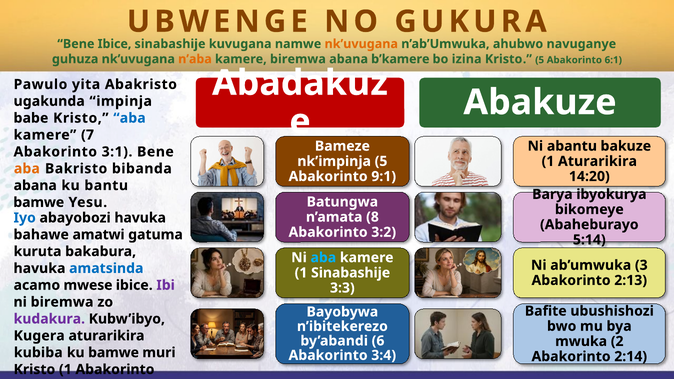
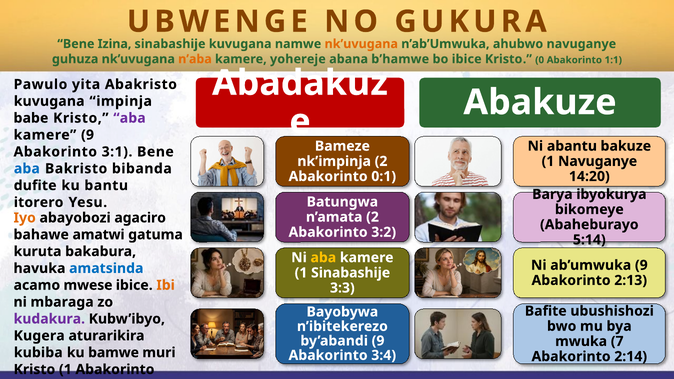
Bene Ibice: Ibice -> Izina (115, 44)
kamere biremwa: biremwa -> yohereje (298, 59)
b’kamere: b’kamere -> b’hamwe (400, 59)
bo izina: izina -> ibice (467, 59)
Kristo 5: 5 -> 0 (540, 60)
6:1: 6:1 -> 1:1 (613, 60)
ugakunda: ugakunda -> kuvugana (49, 101)
aba colour: blue -> purple (130, 118)
kamere 7: 7 -> 9 (87, 135)
5: 5 -> 2 (381, 161)
1 Aturarikira: Aturarikira -> Navuganye (598, 161)
aba colour: orange -> blue (27, 169)
9:1: 9:1 -> 0:1 (384, 176)
abana: abana -> dufite (35, 186)
bamwe: bamwe -> itorero (39, 202)
8: 8 -> 2 (372, 217)
Iyo colour: blue -> orange (25, 218)
abayobozi havuka: havuka -> agaciro (140, 218)
aba colour: light blue -> yellow (323, 258)
3: 3 -> 9 (641, 265)
Ibi colour: purple -> orange (166, 285)
ni biremwa: biremwa -> mbaraga (62, 302)
6: 6 -> 9 (378, 341)
2: 2 -> 7 (617, 341)
